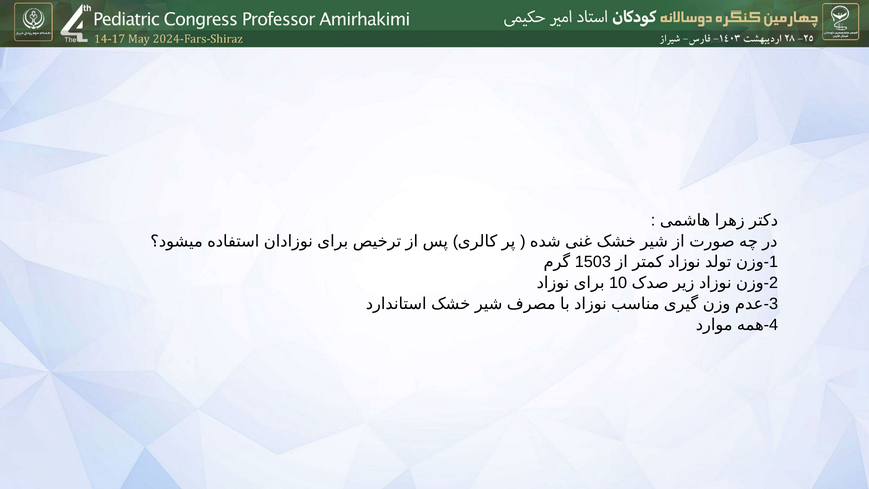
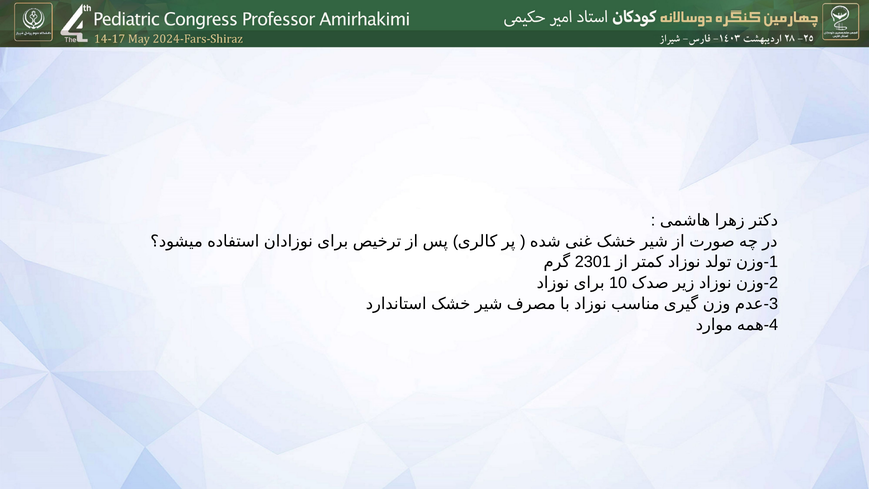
1503: 1503 -> 2301 (593, 262)
